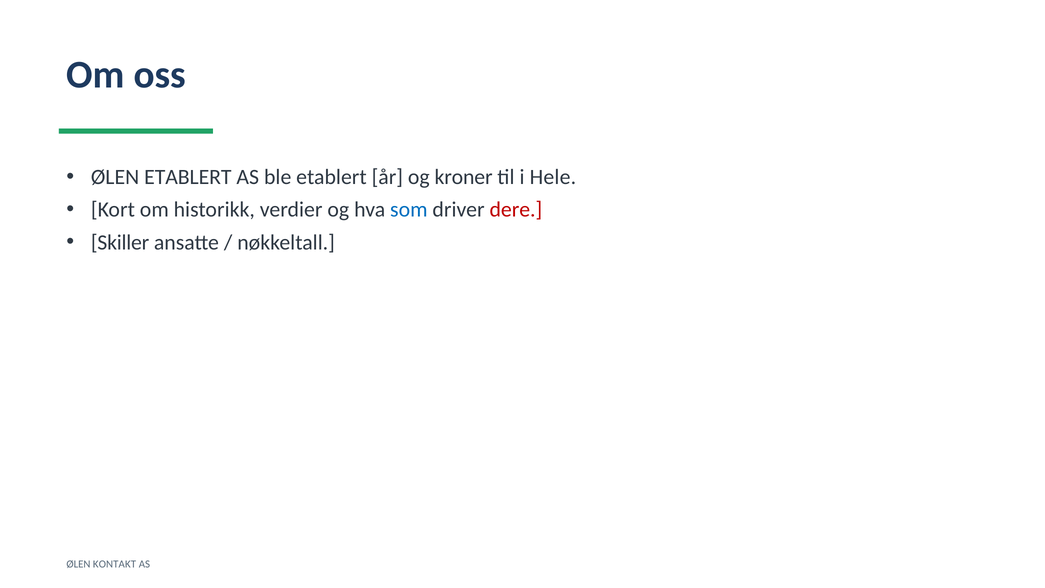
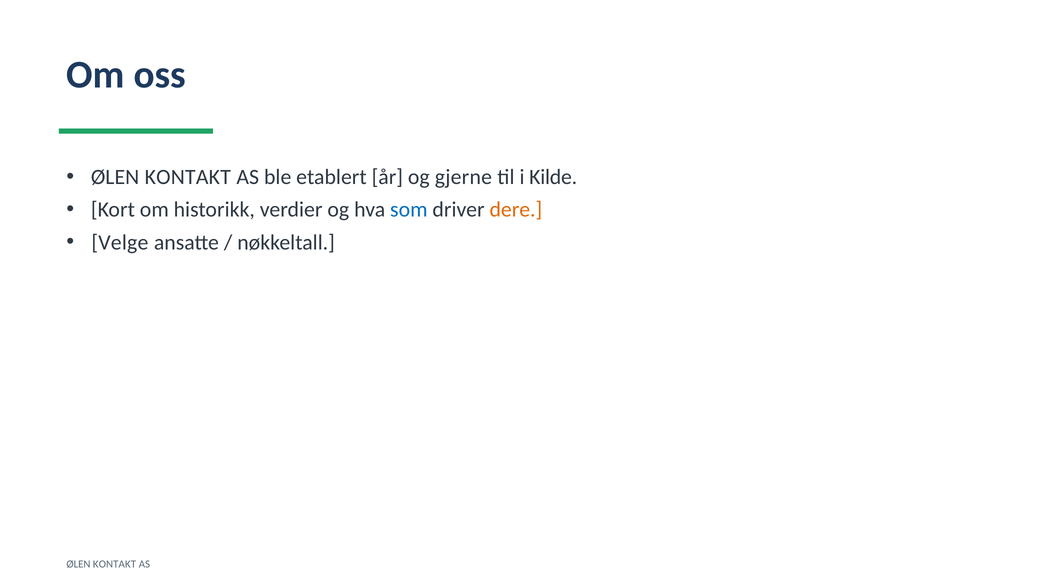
ETABLERT: ETABLERT -> KONTAKT (188, 177)
kroner: kroner -> gjerne (463, 177)
Hele: Hele -> Kilde (553, 177)
dere colour: red -> orange (516, 210)
Skiller: Skiller -> Velge (120, 242)
